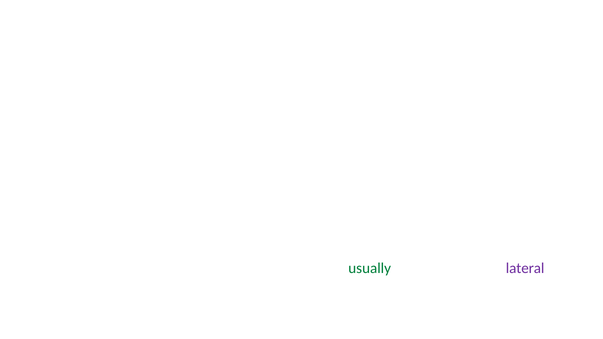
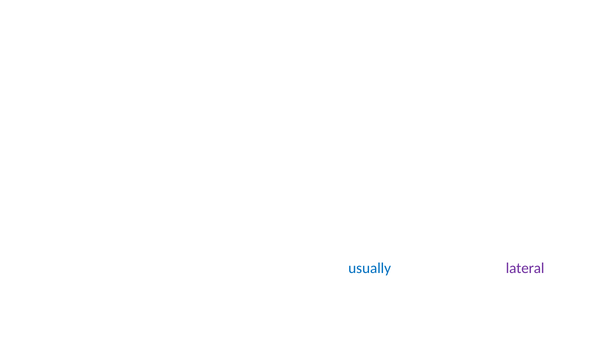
usually colour: green -> blue (370, 269)
